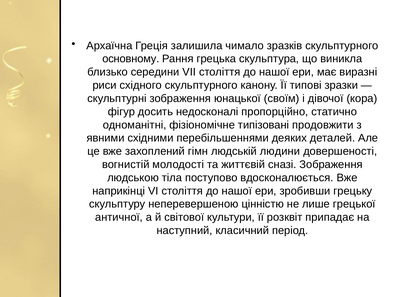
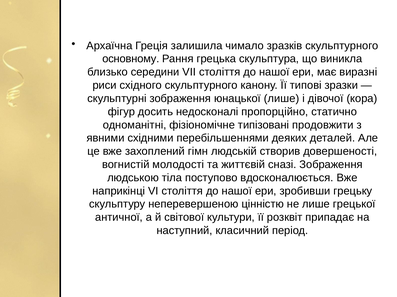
юнацької своїм: своїм -> лише (282, 99)
людини: людини -> створив (280, 152)
